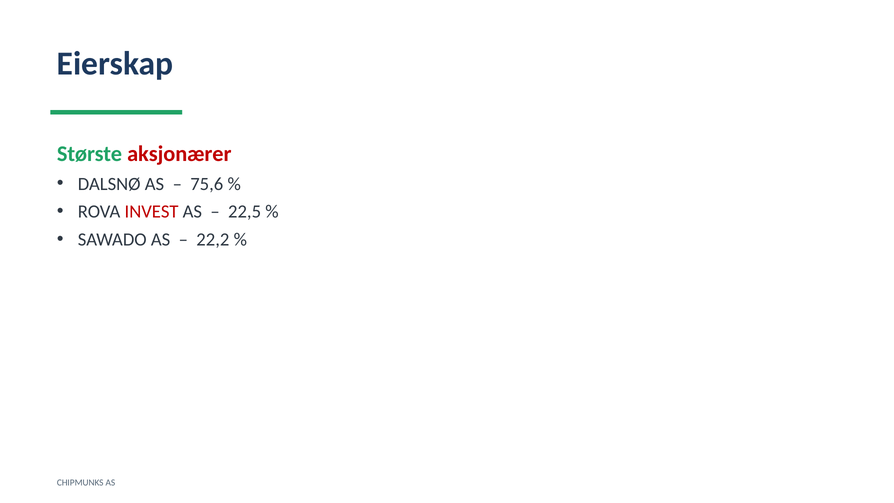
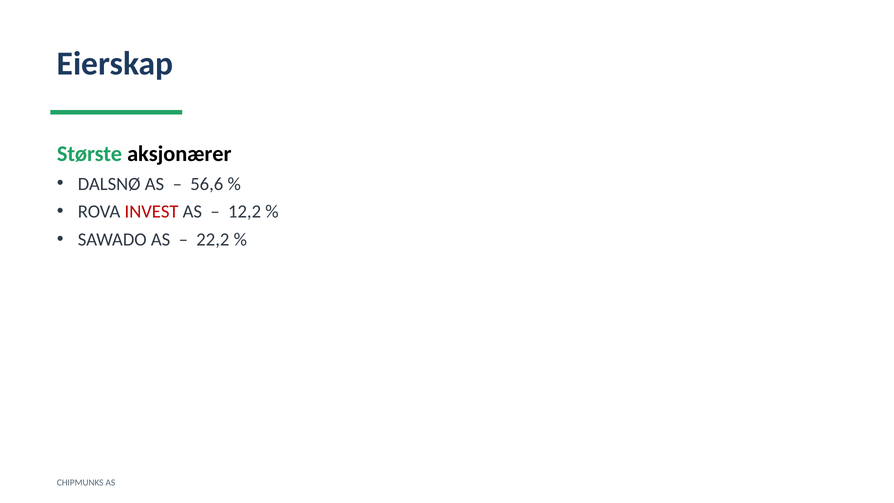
aksjonærer colour: red -> black (179, 154)
75,6: 75,6 -> 56,6 (207, 184)
22,5: 22,5 -> 12,2 (245, 212)
